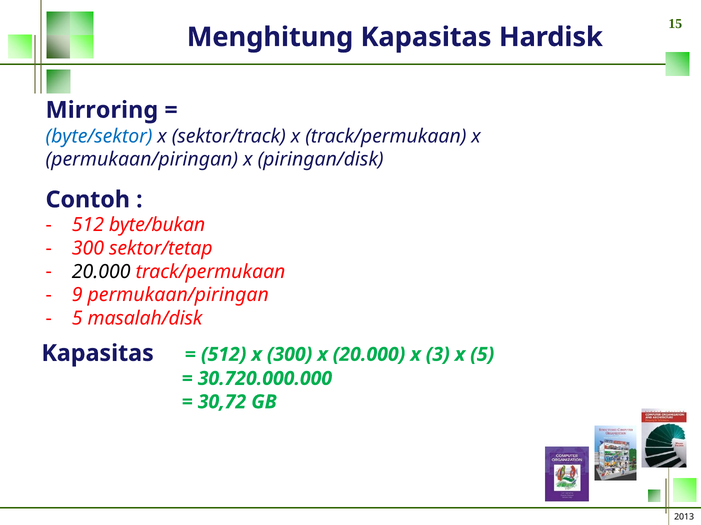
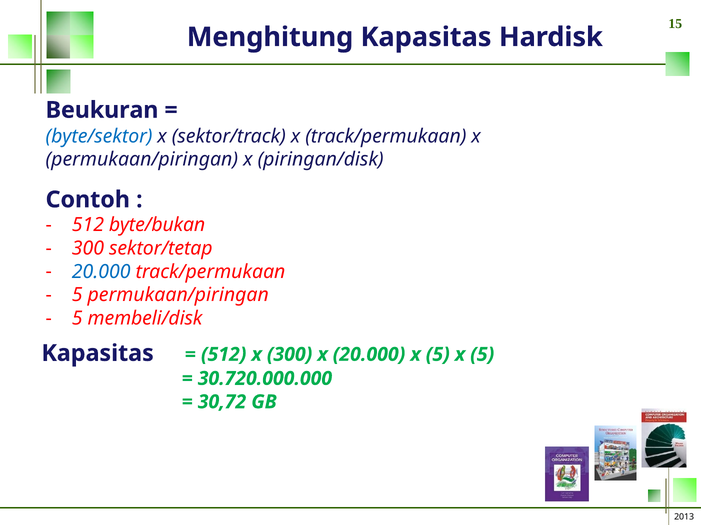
Mirroring: Mirroring -> Beukuran (102, 110)
20.000 colour: black -> blue (101, 272)
9: 9 -> 5 (77, 295)
masalah/disk: masalah/disk -> membeli/disk (145, 319)
20.000 x 3: 3 -> 5 (438, 355)
